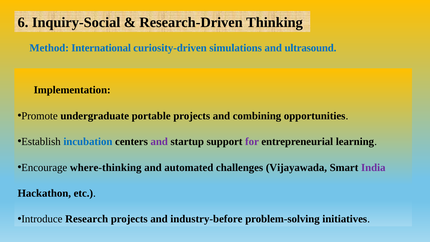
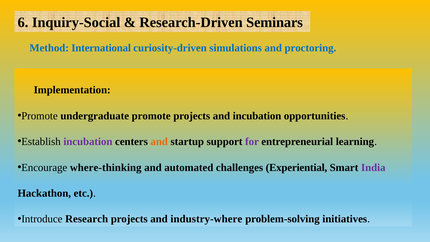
Thinking: Thinking -> Seminars (275, 22)
ultrasound: ultrasound -> proctoring (310, 48)
undergraduate portable: portable -> promote (151, 116)
and combining: combining -> incubation (257, 116)
incubation colour: blue -> purple (88, 142)
and colour: purple -> orange (159, 142)
Vijayawada: Vijayawada -> Experiential (296, 167)
industry-before: industry-before -> industry-where (206, 219)
